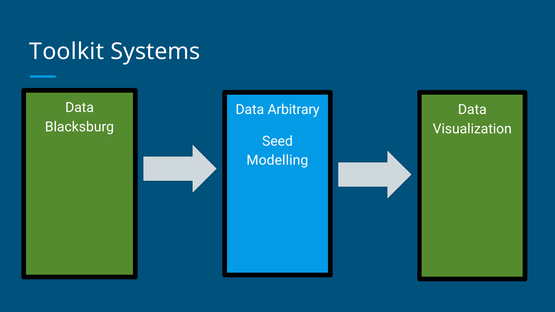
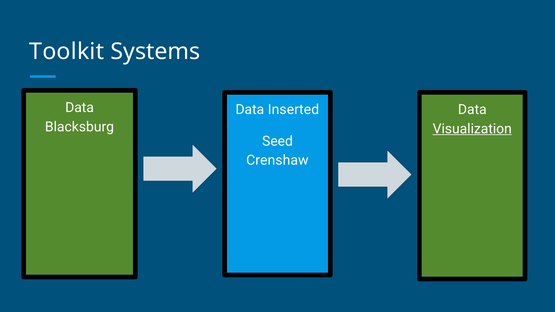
Arbitrary: Arbitrary -> Inserted (293, 110)
Visualization underline: none -> present (472, 129)
Modelling: Modelling -> Crenshaw (277, 160)
